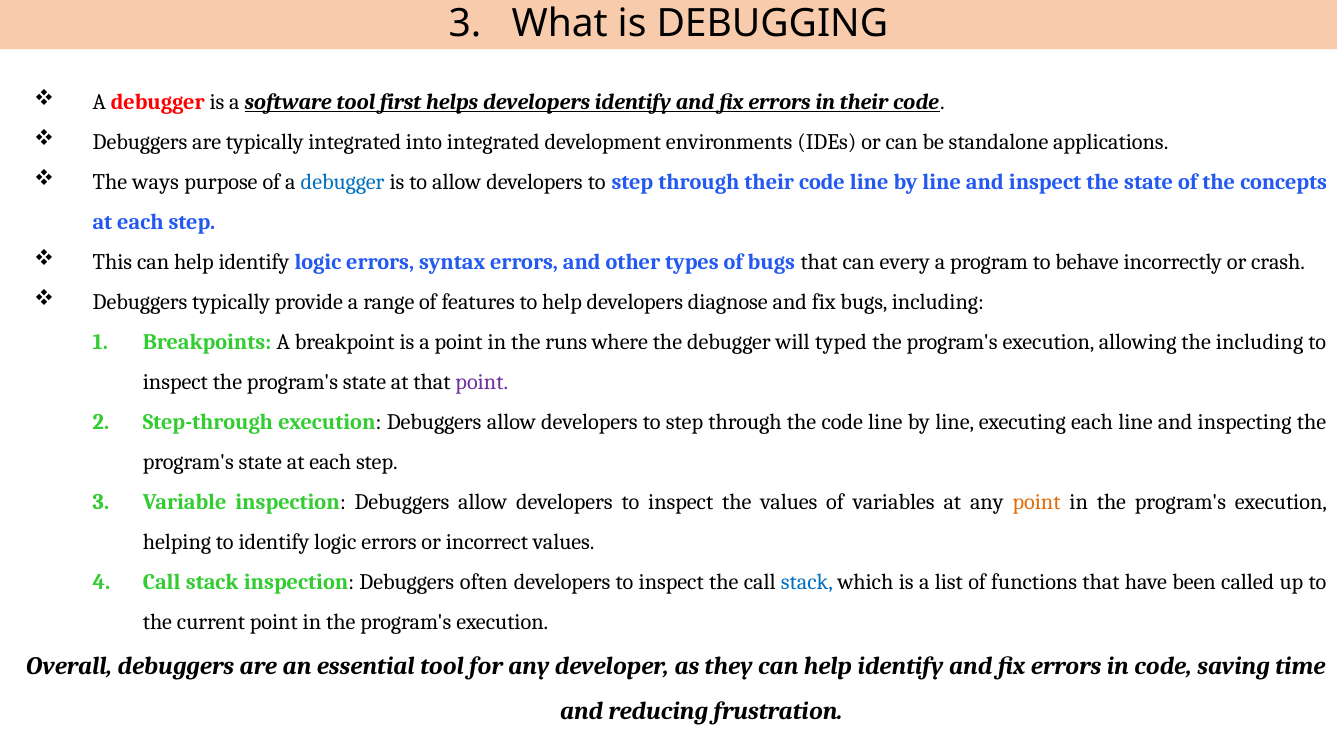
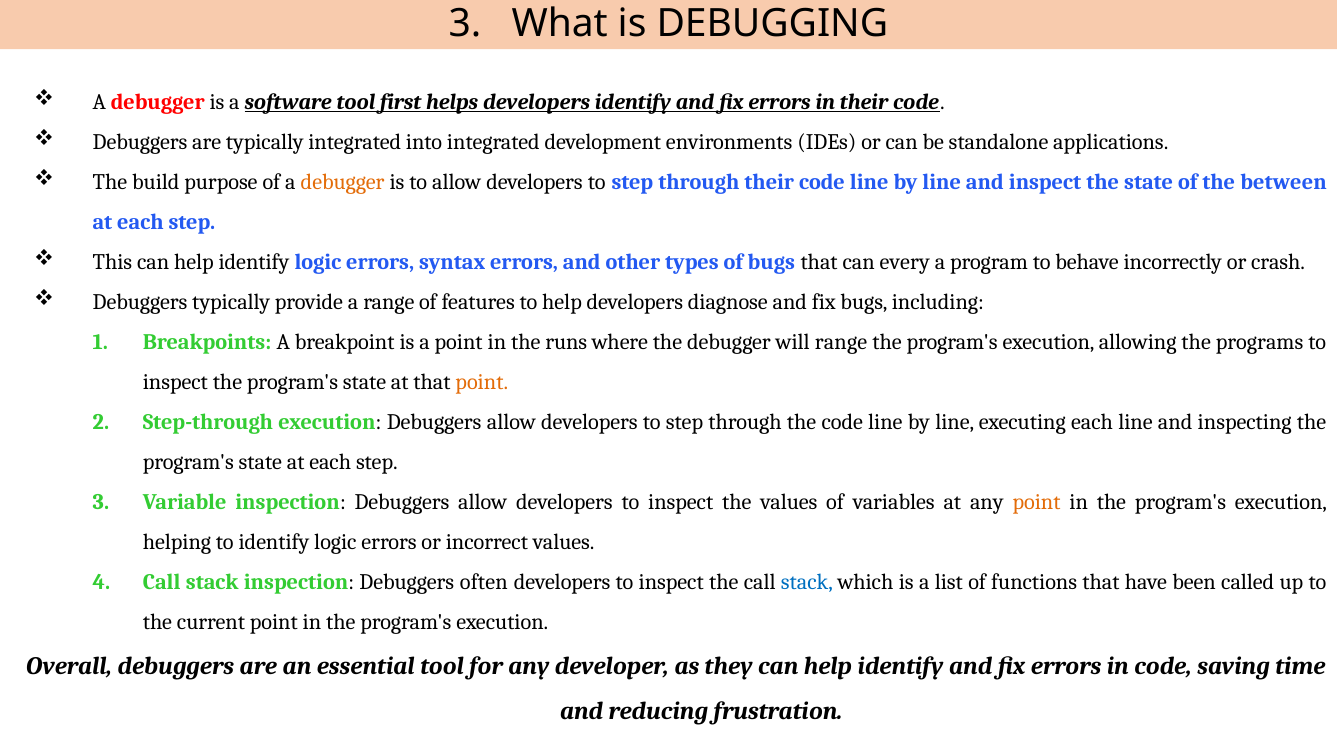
ways: ways -> build (156, 182)
debugger colour: blue -> orange (343, 182)
concepts: concepts -> between (1284, 182)
will typed: typed -> range (841, 342)
the including: including -> programs (1260, 342)
point colour: purple -> orange (482, 382)
